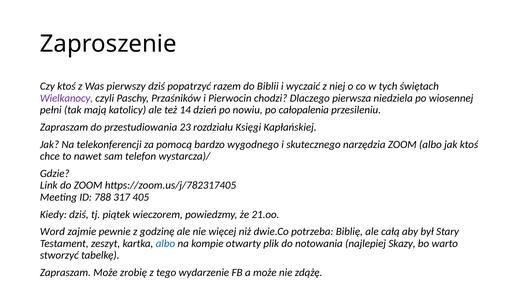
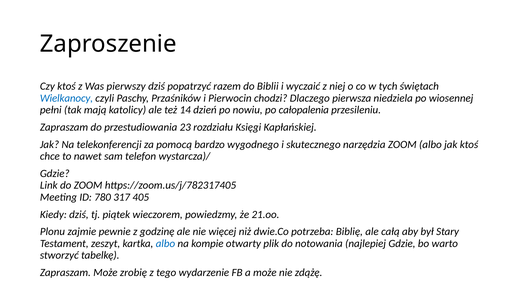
Wielkanocy colour: purple -> blue (66, 98)
788: 788 -> 780 (103, 197)
Word: Word -> Plonu (52, 231)
najlepiej Skazy: Skazy -> Gdzie (402, 243)
